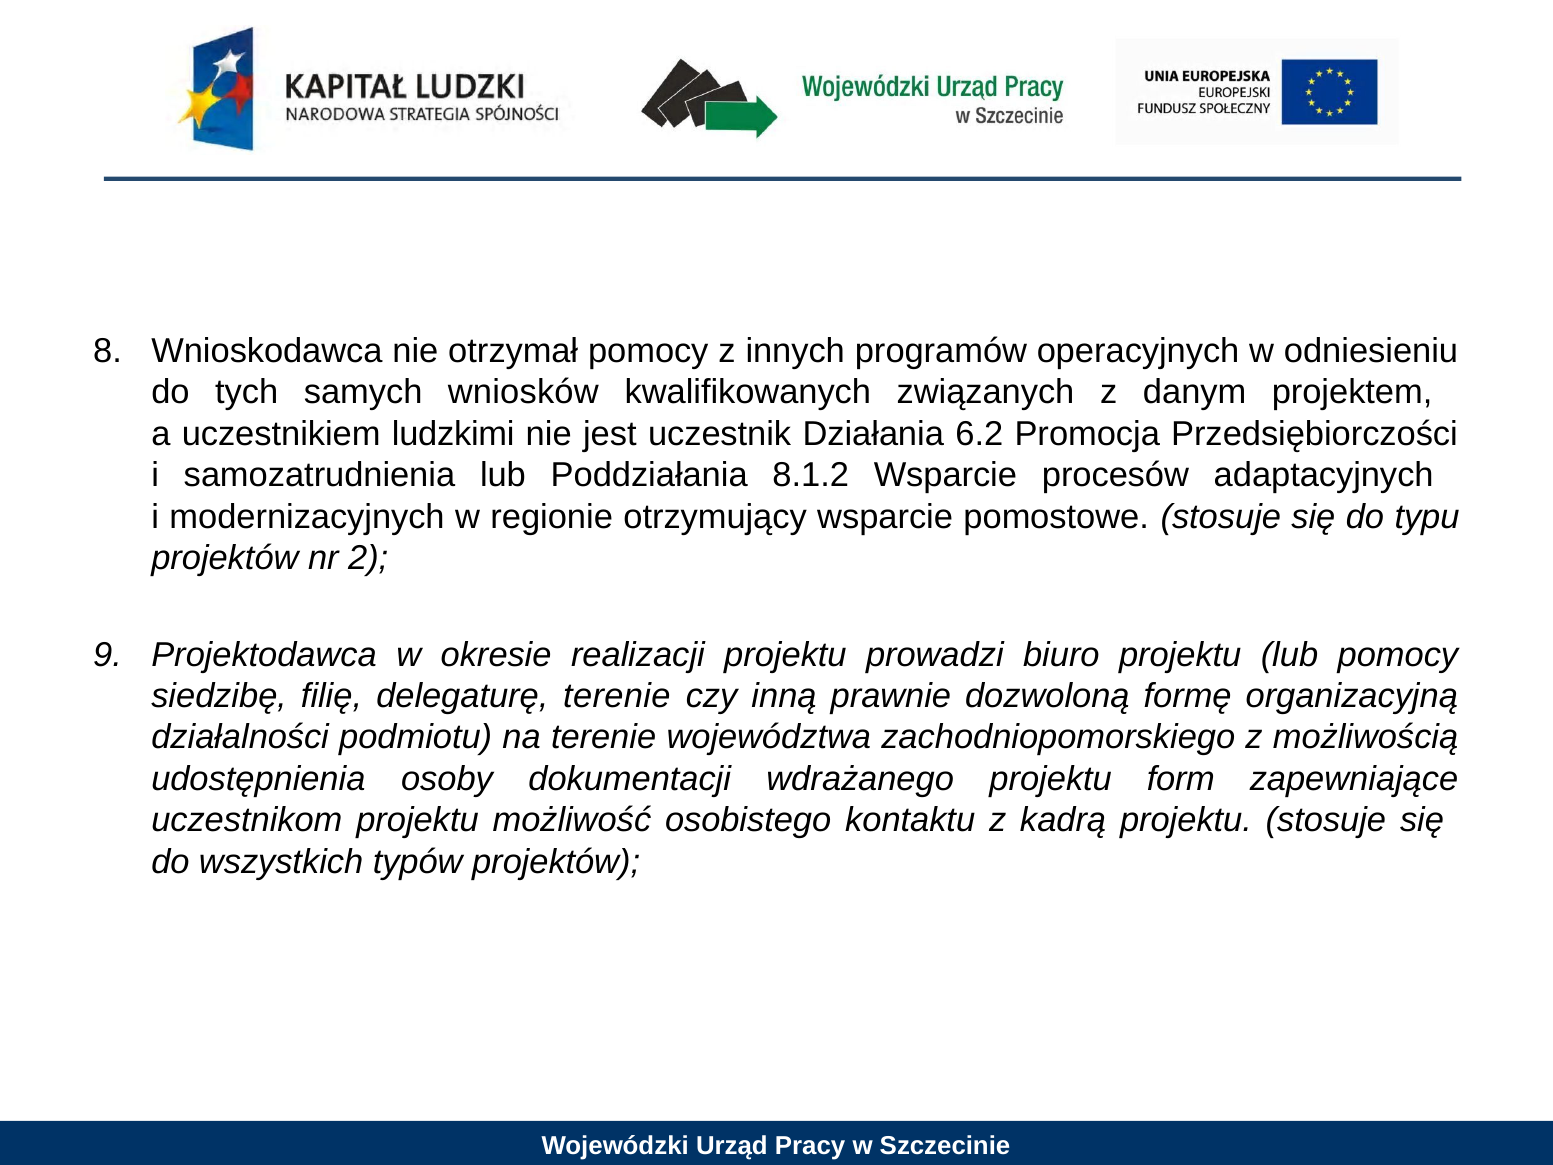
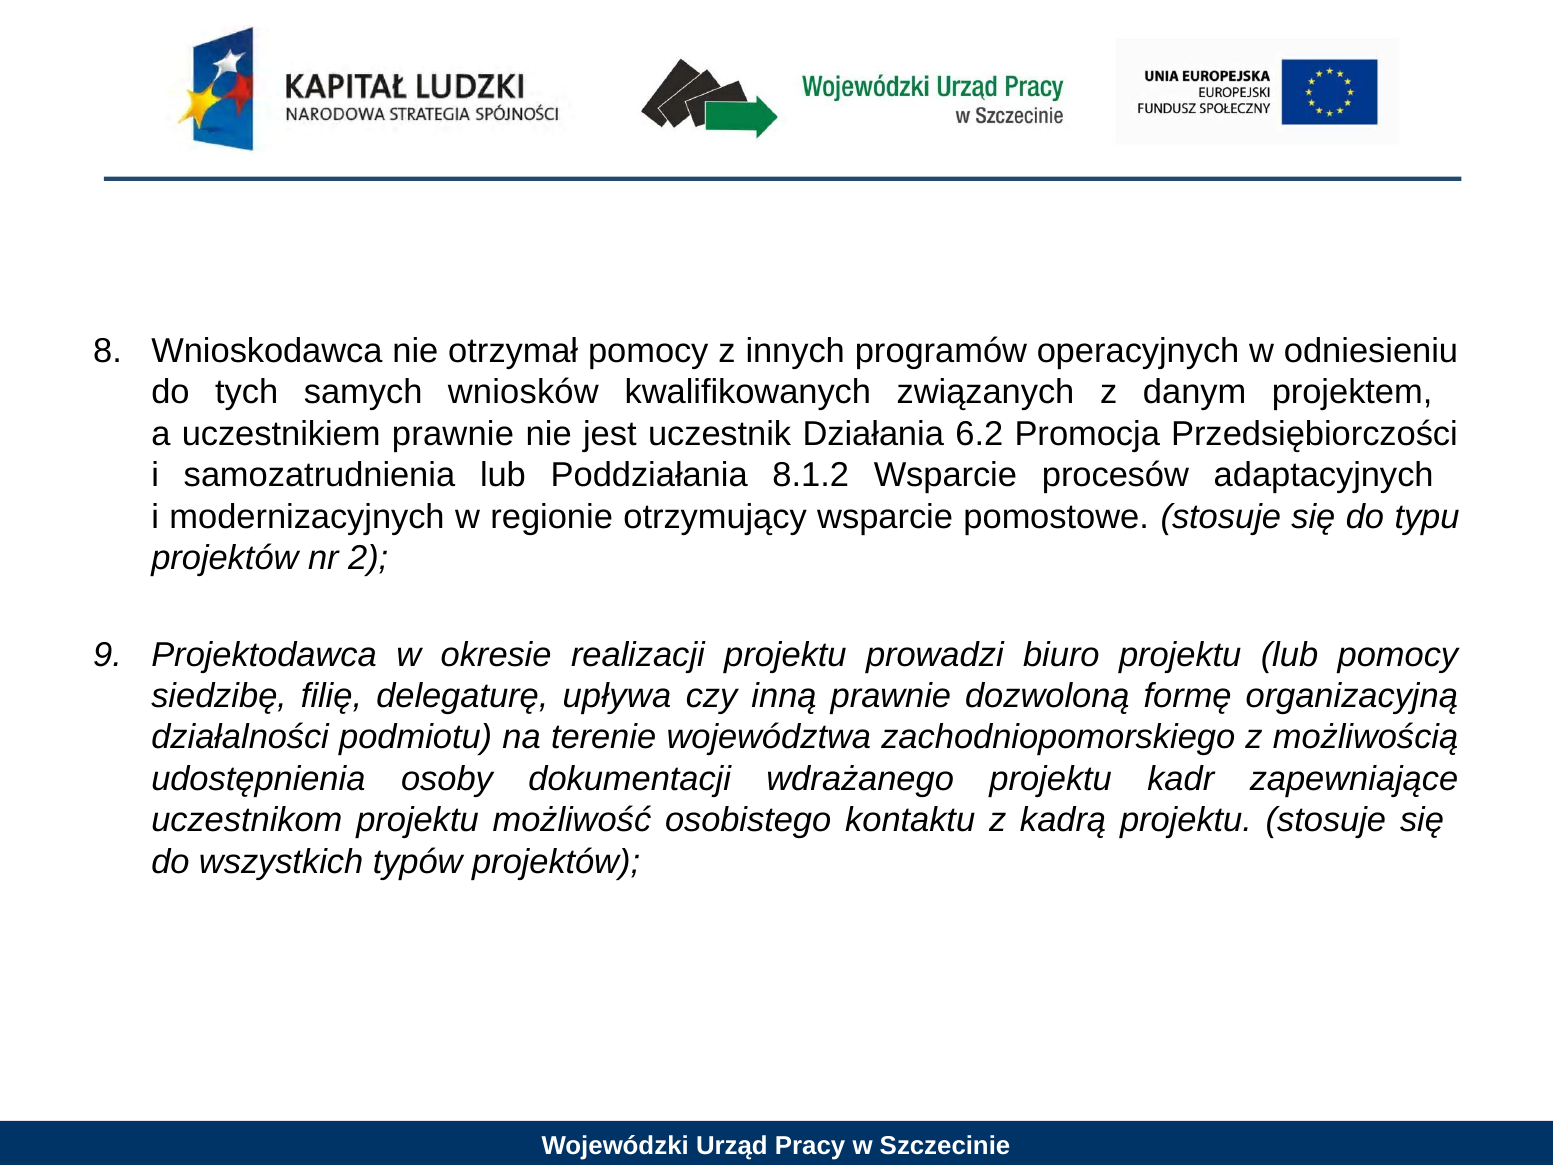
uczestnikiem ludzkimi: ludzkimi -> prawnie (453, 434)
delegaturę terenie: terenie -> upływa (617, 696)
form: form -> kadr (1181, 779)
